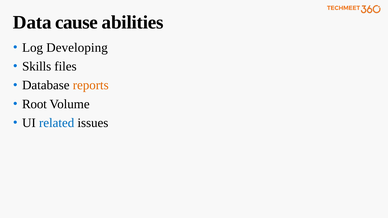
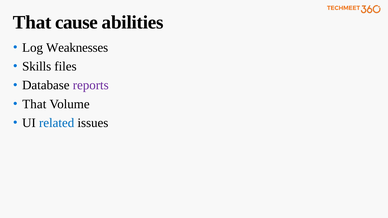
Data: Data -> That (32, 22)
Developing: Developing -> Weaknesses (77, 48)
reports colour: orange -> purple (91, 85)
Root: Root -> That (34, 104)
